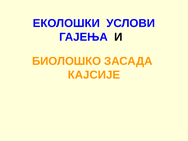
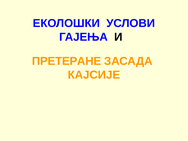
БИОЛОШКО: БИОЛОШКО -> ПРЕТЕРАНЕ (67, 61)
